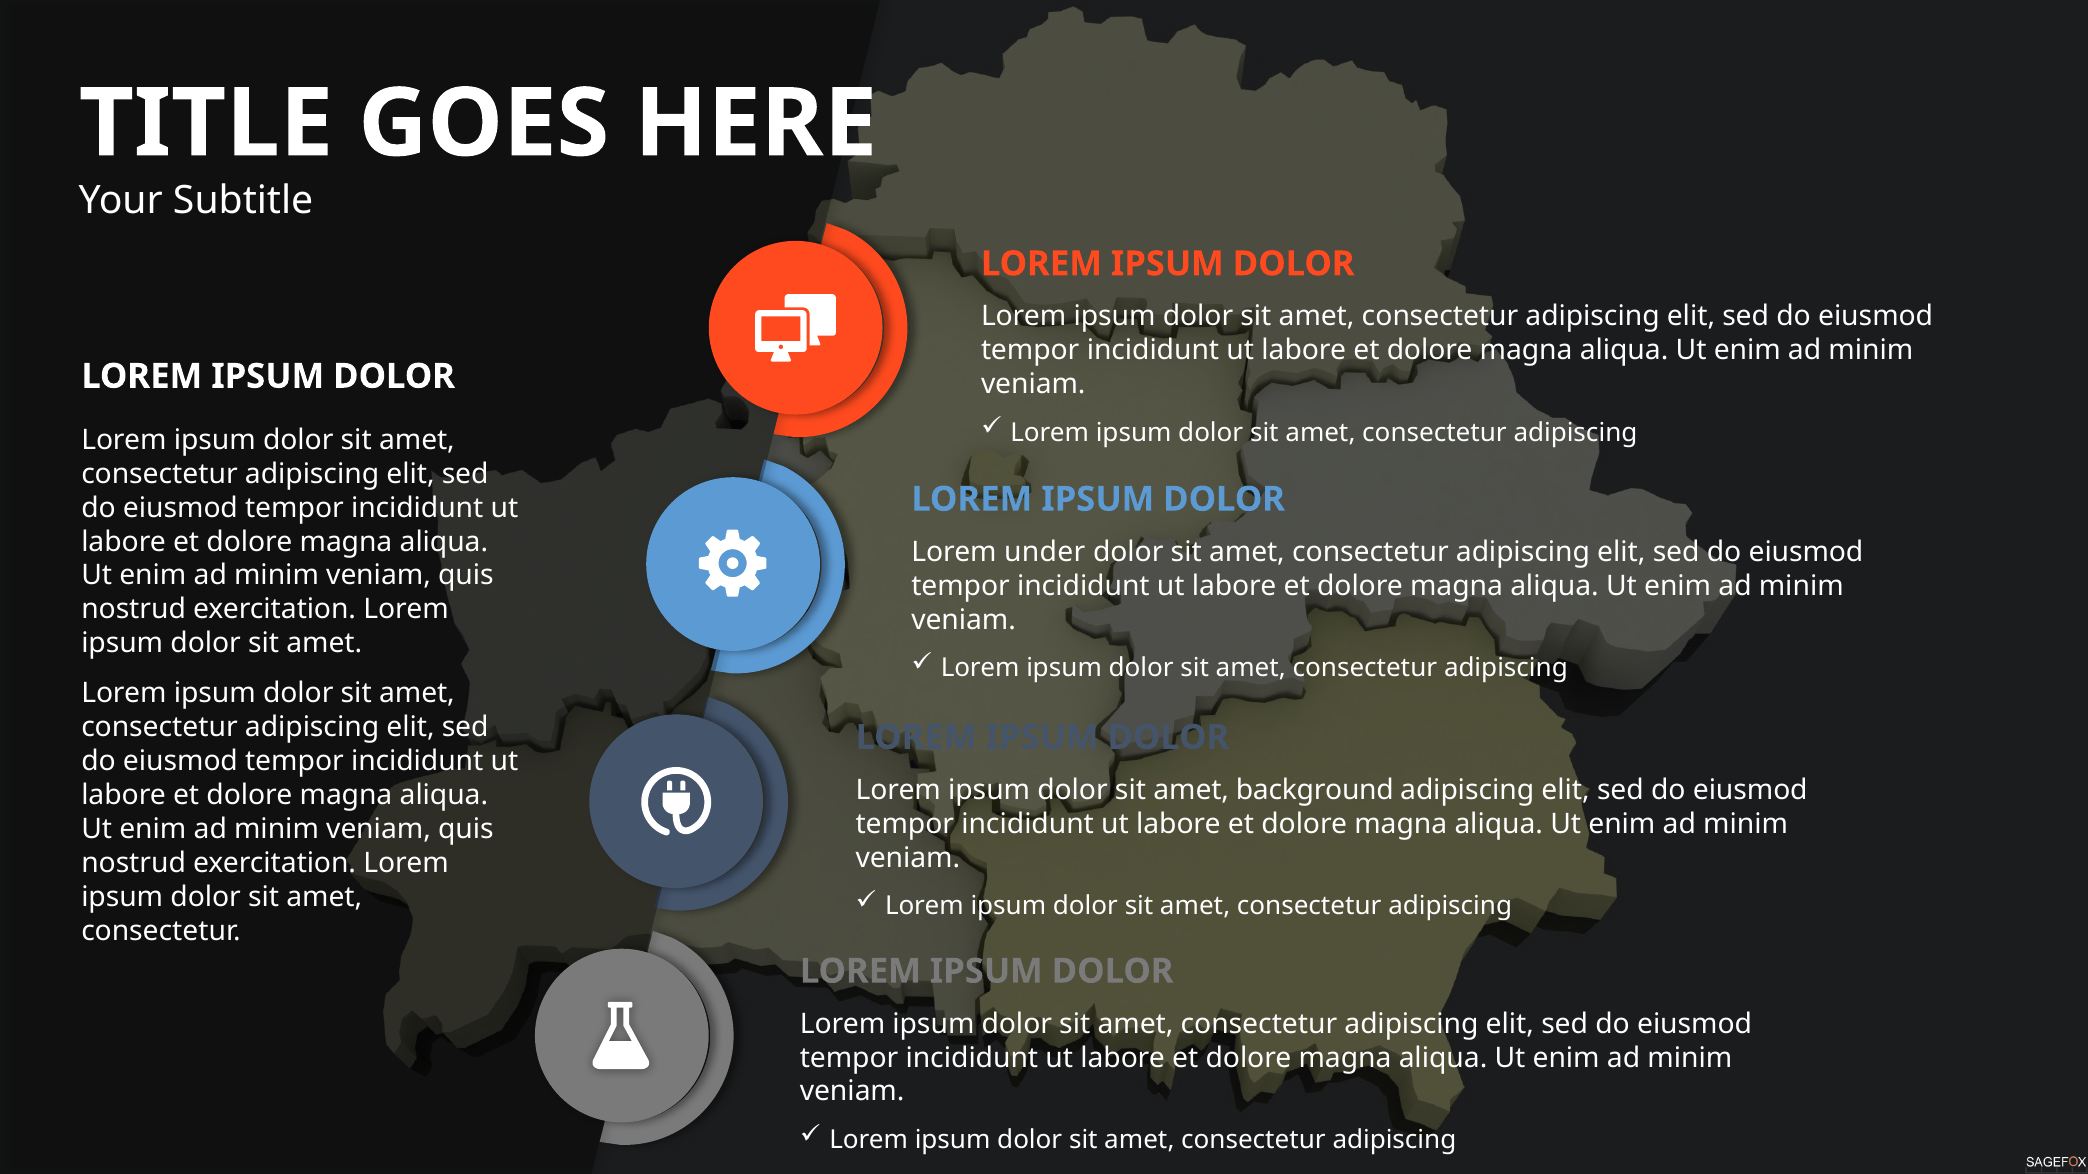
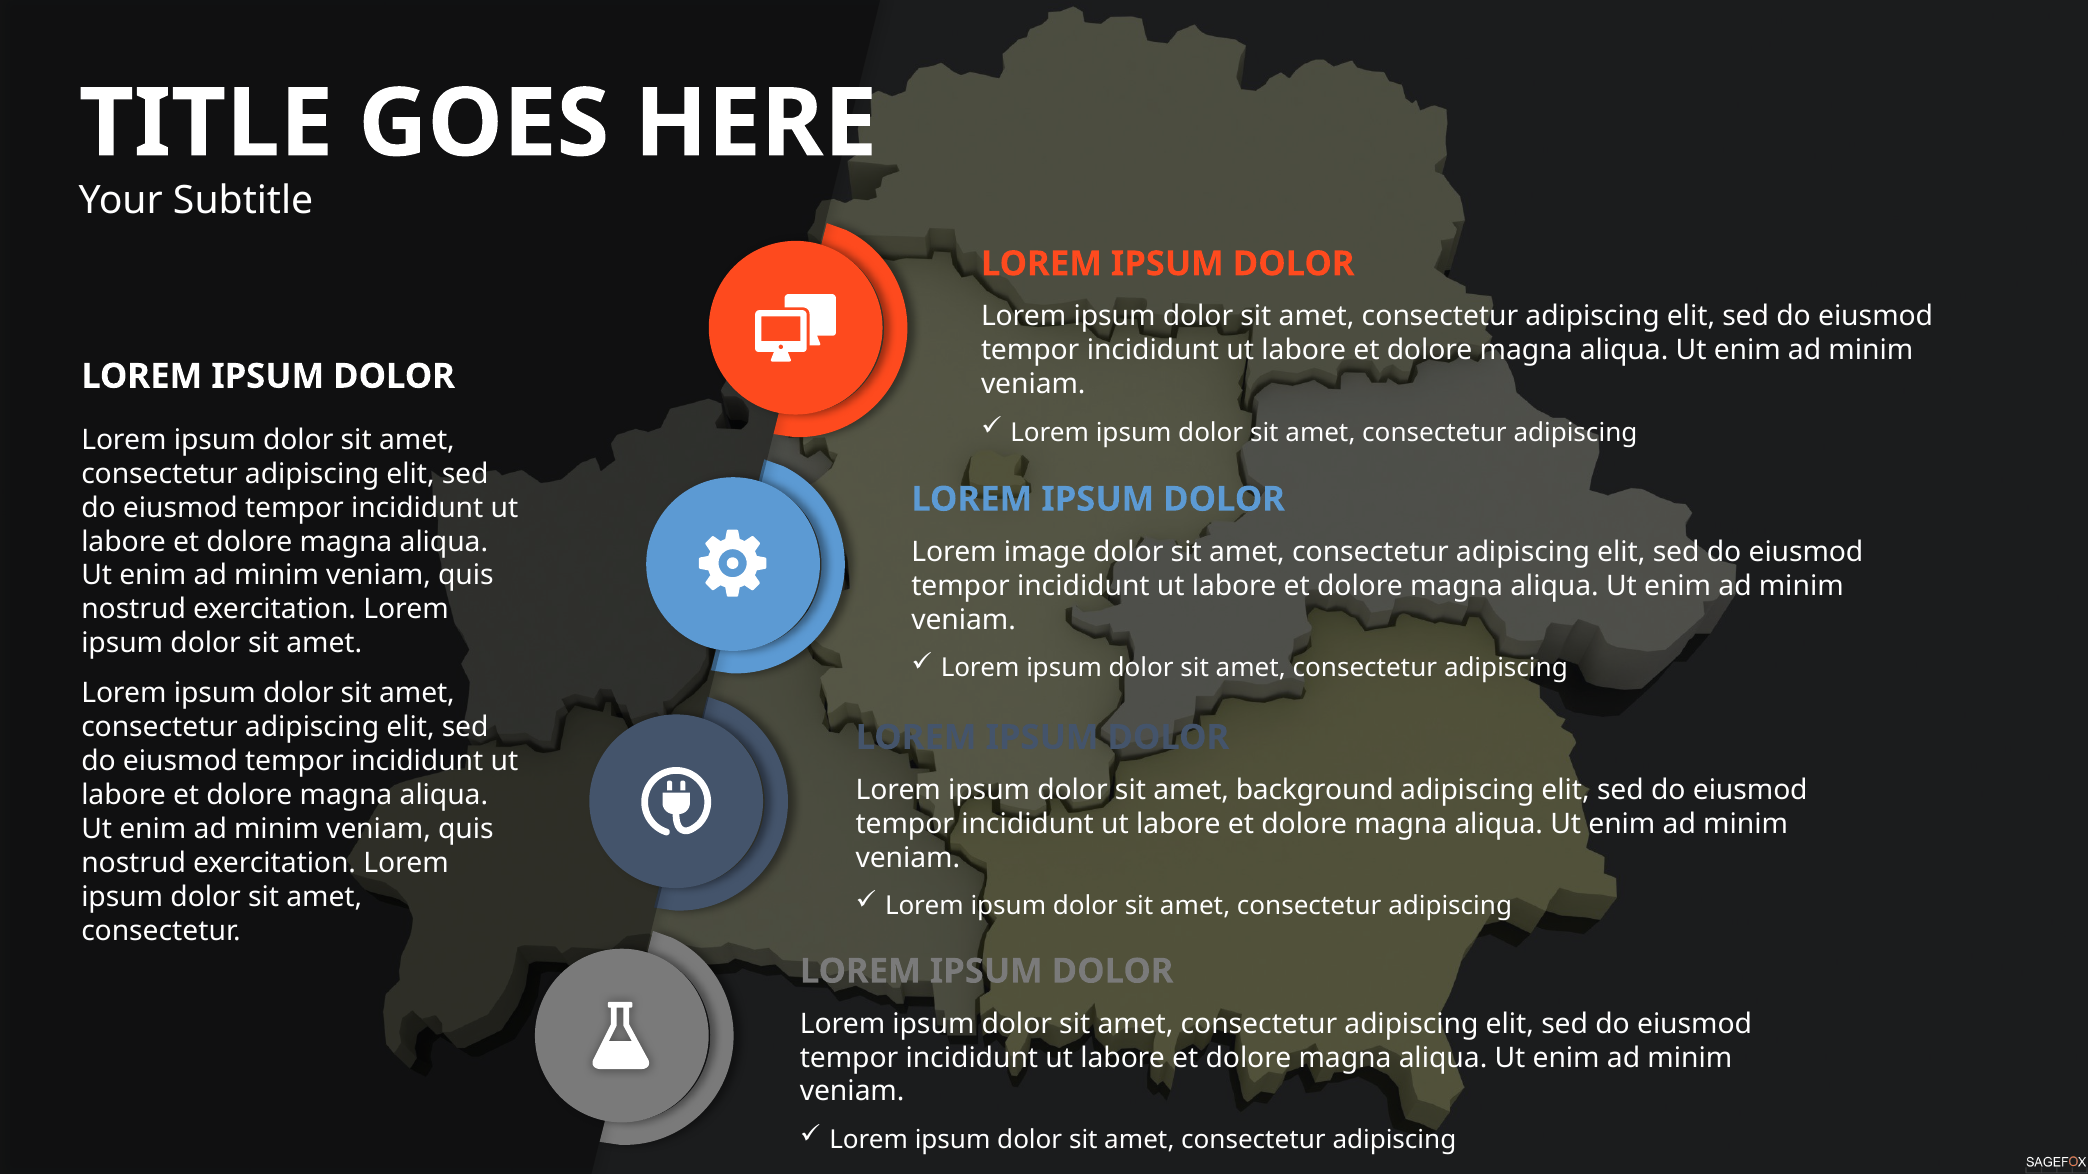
under: under -> image (1045, 552)
